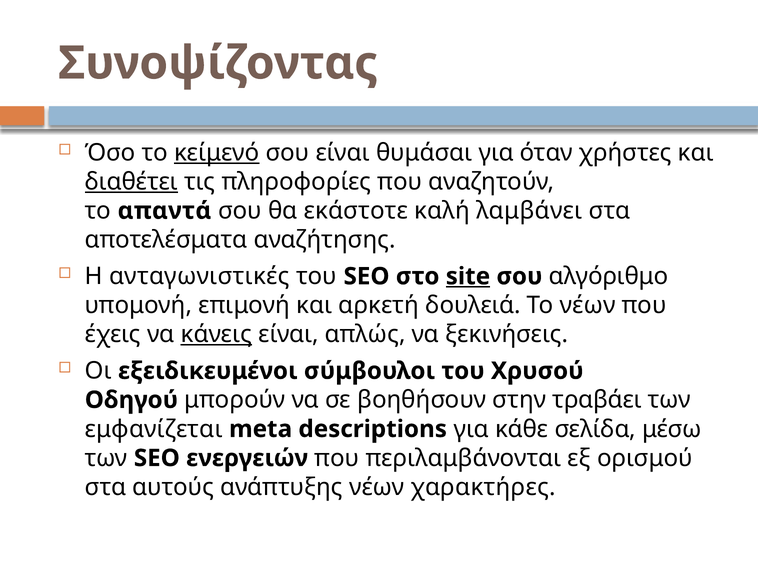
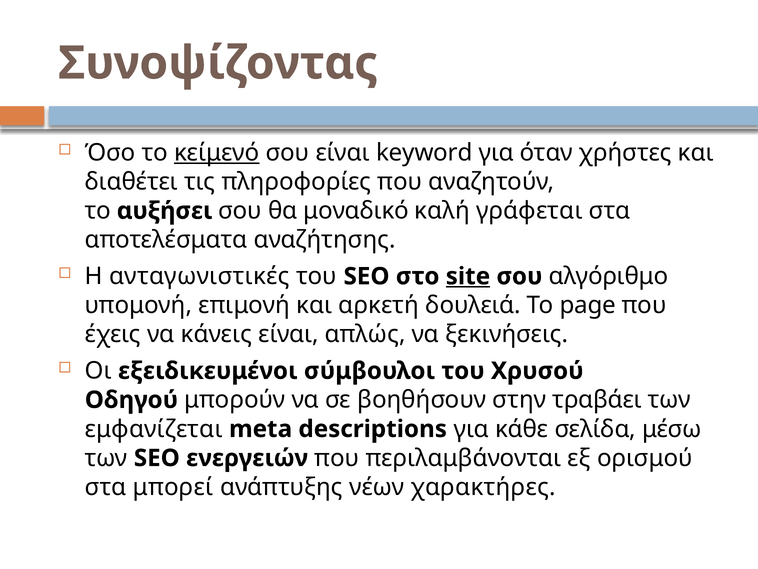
θυμάσαι: θυμάσαι -> keyword (424, 153)
διαθέτει underline: present -> none (131, 182)
απαντά: απαντά -> αυξήσει (165, 211)
εκάστοτε: εκάστοτε -> μοναδικό (356, 211)
λαμβάνει: λαμβάνει -> γράφεται (529, 211)
Το νέων: νέων -> page (588, 305)
κάνεις underline: present -> none (216, 334)
αυτούς: αυτούς -> μπορεί (173, 487)
